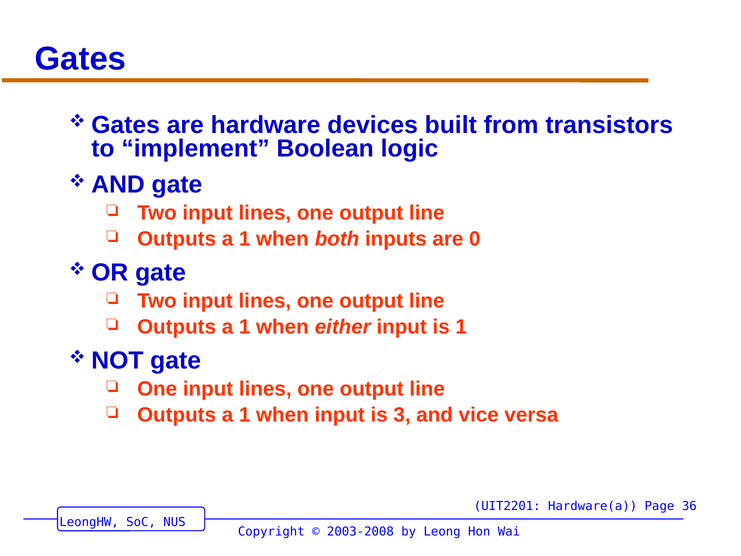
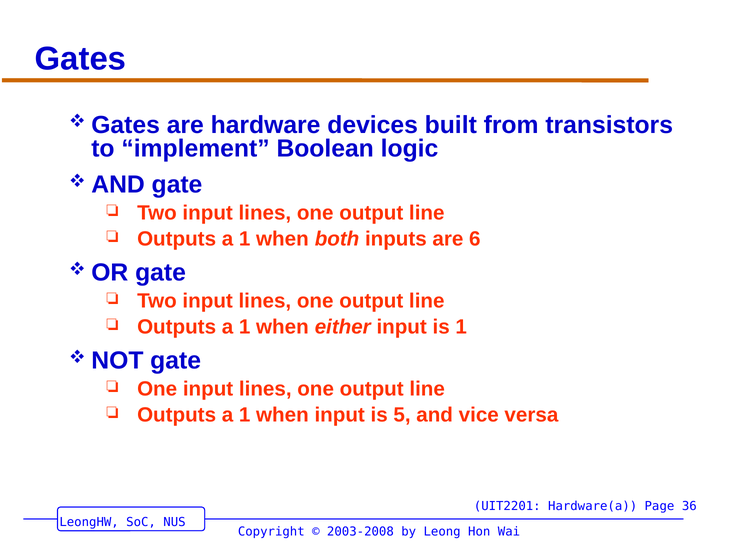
0: 0 -> 6 (475, 239)
3: 3 -> 5 (402, 415)
